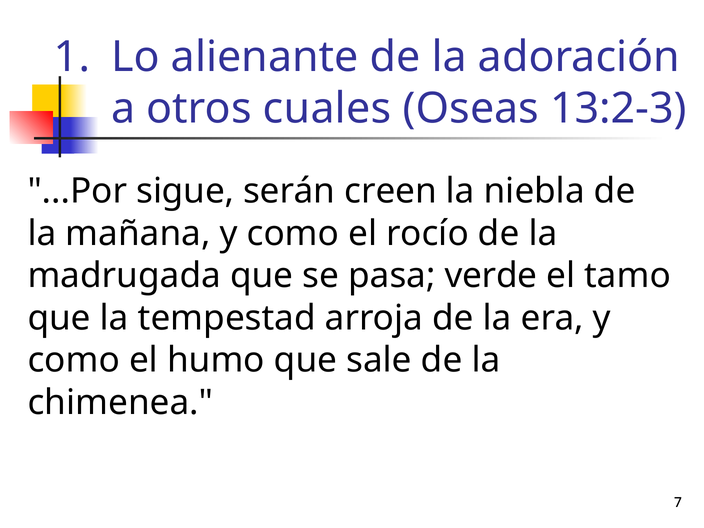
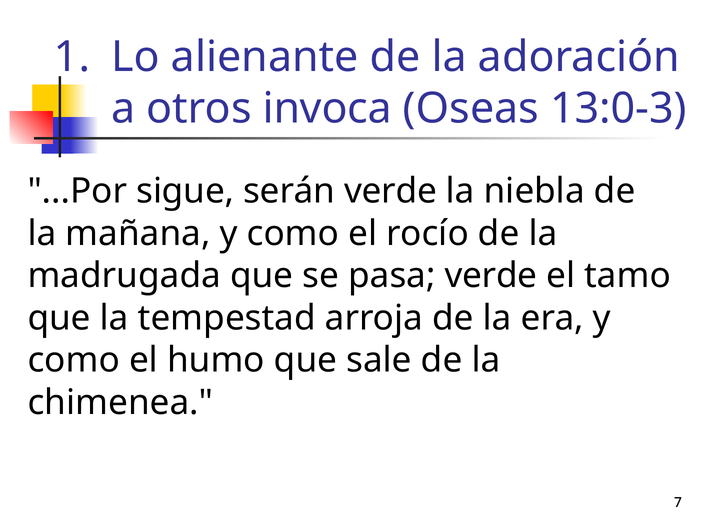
cuales: cuales -> invoca (327, 109)
13:2-3: 13:2-3 -> 13:0-3 (618, 109)
serán creen: creen -> verde (391, 191)
